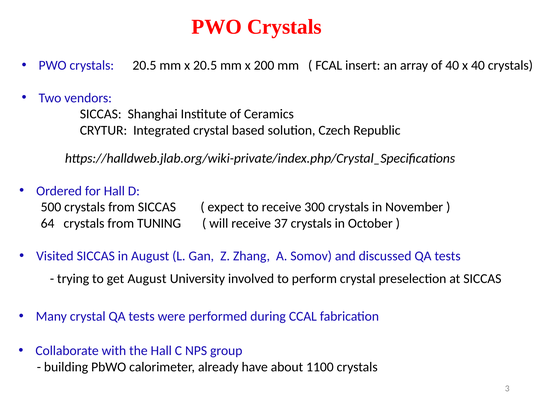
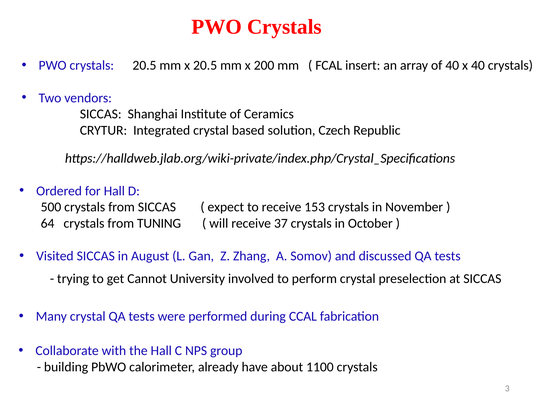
300: 300 -> 153 (315, 207)
get August: August -> Cannot (147, 278)
